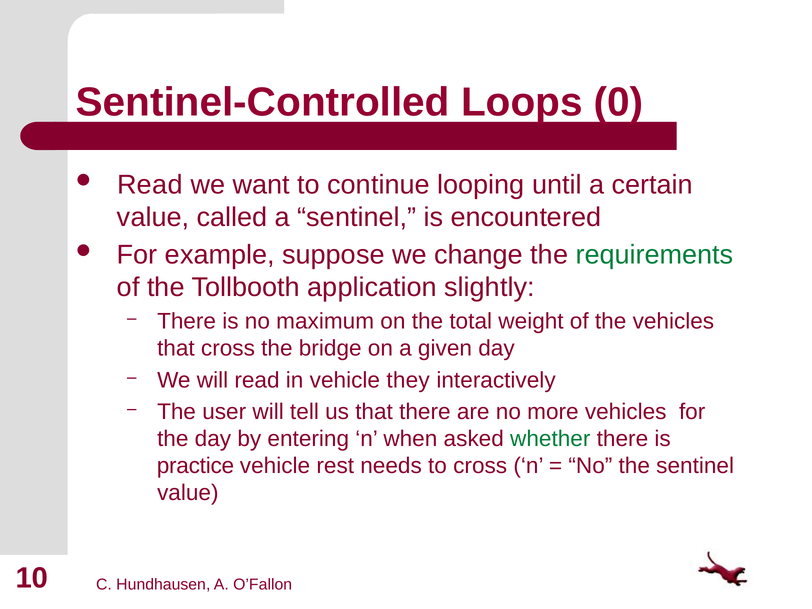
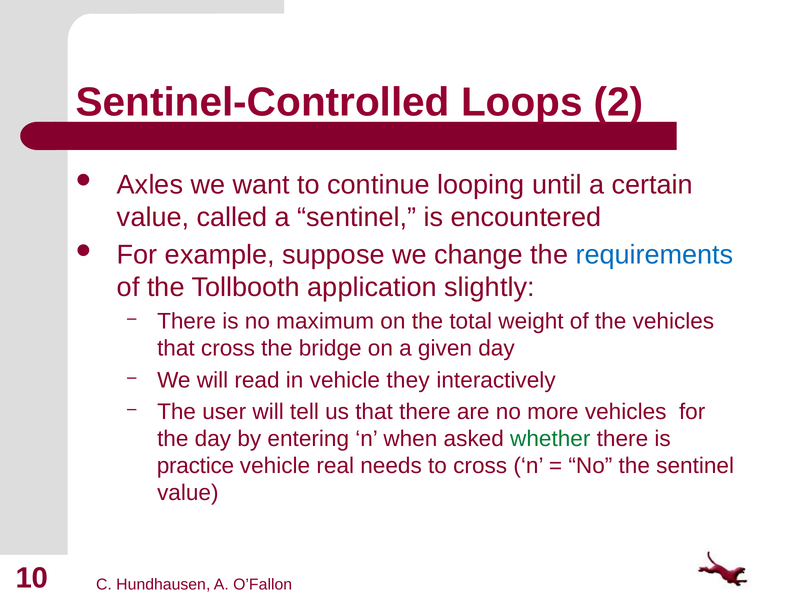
0: 0 -> 2 (619, 102)
Read: Read -> Axles (150, 185)
requirements colour: green -> blue (655, 255)
rest: rest -> real (335, 466)
